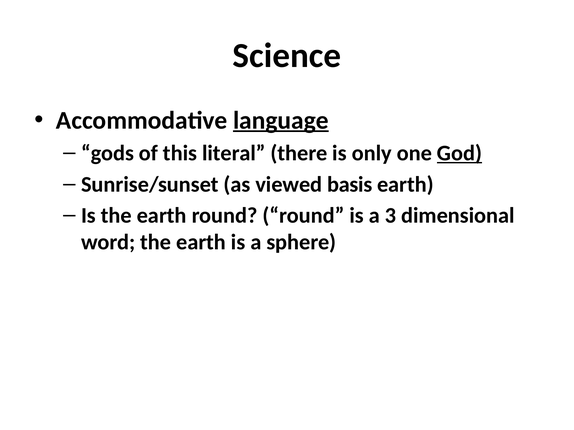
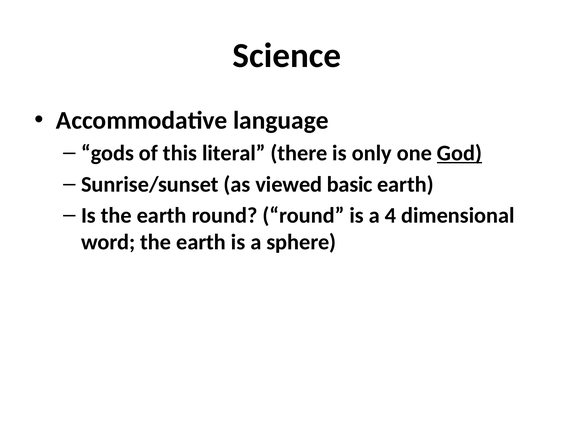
language underline: present -> none (281, 120)
basis: basis -> basic (350, 185)
3: 3 -> 4 (391, 216)
